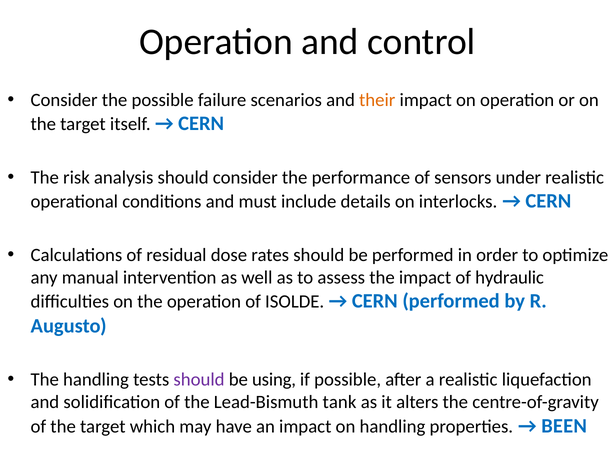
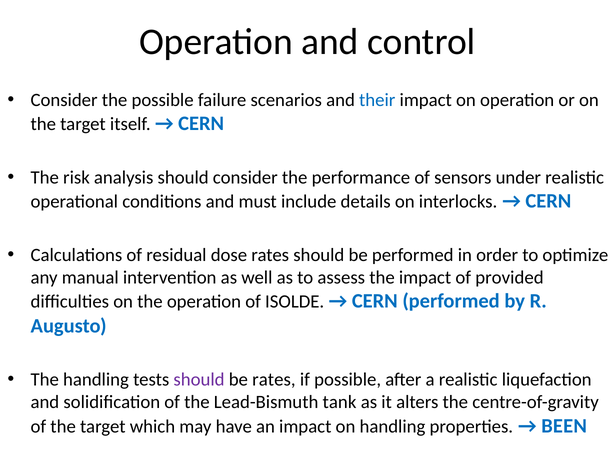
their colour: orange -> blue (377, 100)
hydraulic: hydraulic -> provided (509, 278)
be using: using -> rates (274, 380)
